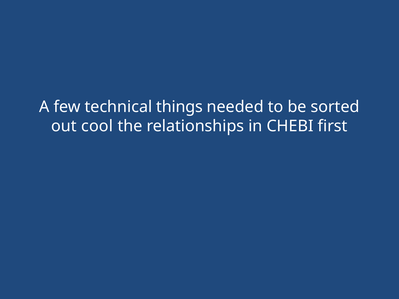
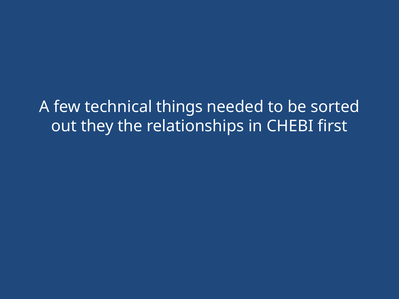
cool: cool -> they (97, 126)
